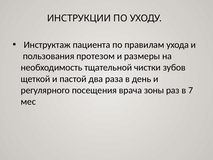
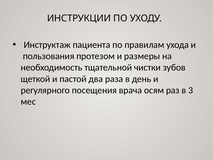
зоны: зоны -> осям (154, 90)
7: 7 -> 3 (191, 90)
